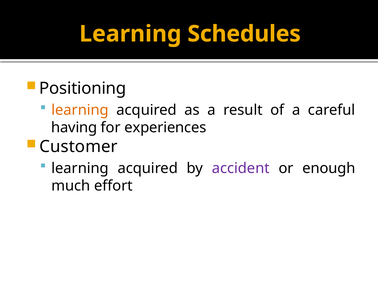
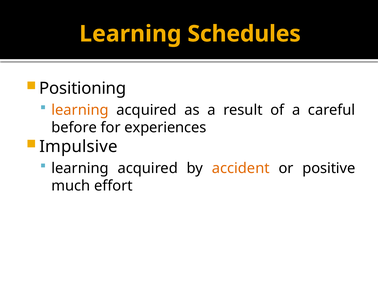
having: having -> before (74, 128)
Customer: Customer -> Impulsive (78, 147)
accident colour: purple -> orange (241, 169)
enough: enough -> positive (329, 169)
